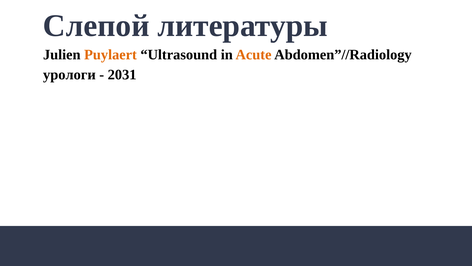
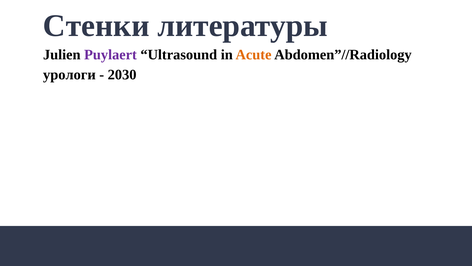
Слепой: Слепой -> Стенки (96, 26)
Puylaert colour: orange -> purple (110, 55)
2031: 2031 -> 2030 (122, 75)
